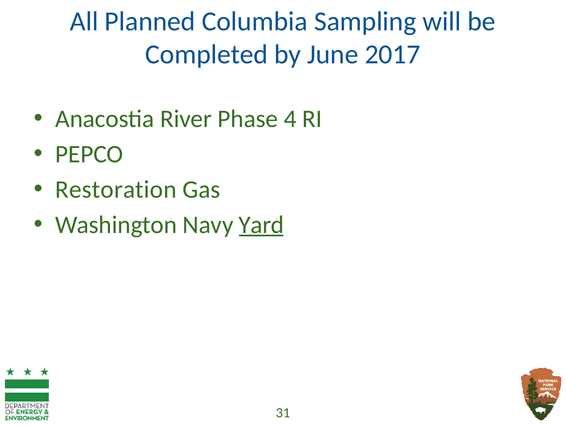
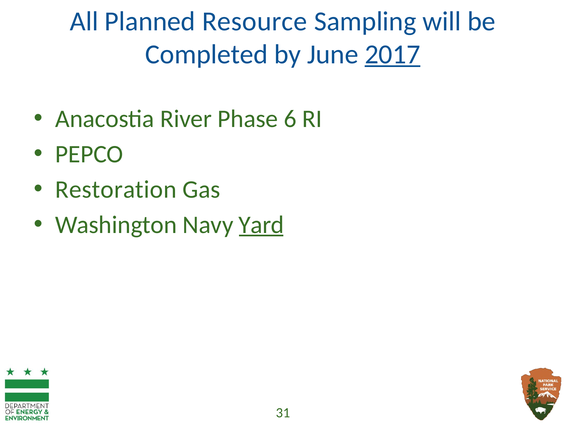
Columbia: Columbia -> Resource (255, 21)
2017 underline: none -> present (393, 54)
4: 4 -> 6 (290, 119)
